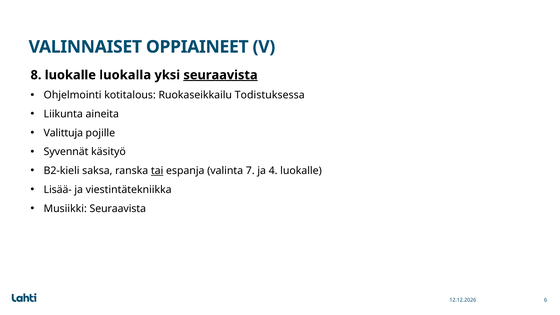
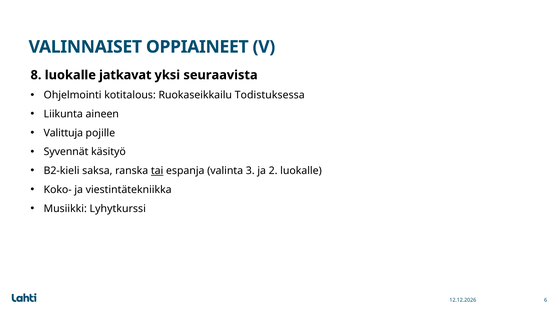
luokalla: luokalla -> jatkavat (125, 75)
seuraavista underline: present -> none (221, 75)
aineita: aineita -> aineen (102, 114)
7: 7 -> 3 (250, 171)
4: 4 -> 2 (273, 171)
Lisää-: Lisää- -> Koko- (58, 190)
Musiikki Seuraavista: Seuraavista -> Lyhytkurssi (118, 209)
